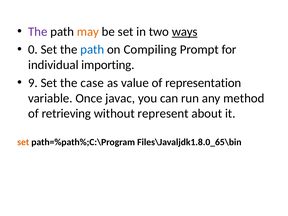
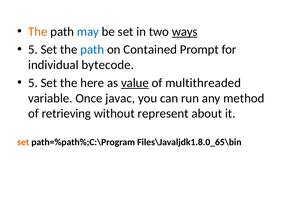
The colour: purple -> orange (38, 32)
may colour: orange -> blue (88, 32)
0: 0 -> 5 (33, 50)
Compiling: Compiling -> Contained (150, 50)
importing: importing -> bytecode (108, 65)
9: 9 -> 5 (33, 83)
case: case -> here (92, 83)
value underline: none -> present (135, 83)
representation: representation -> multithreaded (203, 83)
